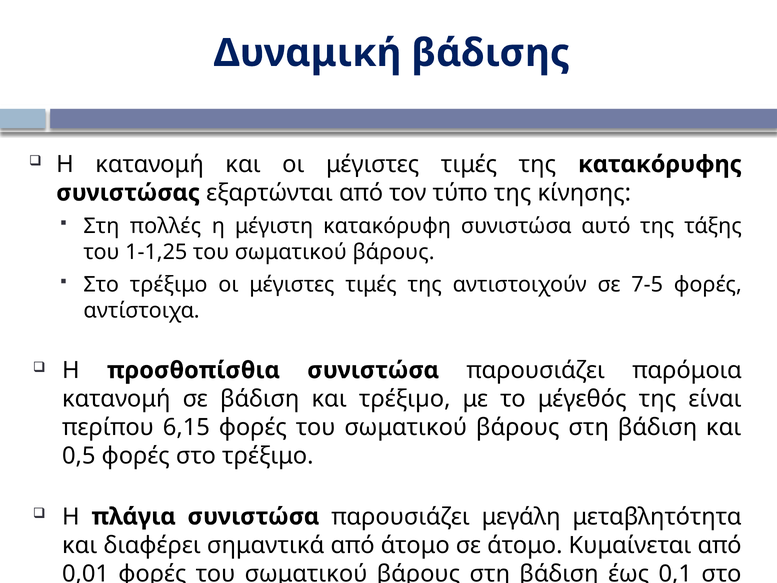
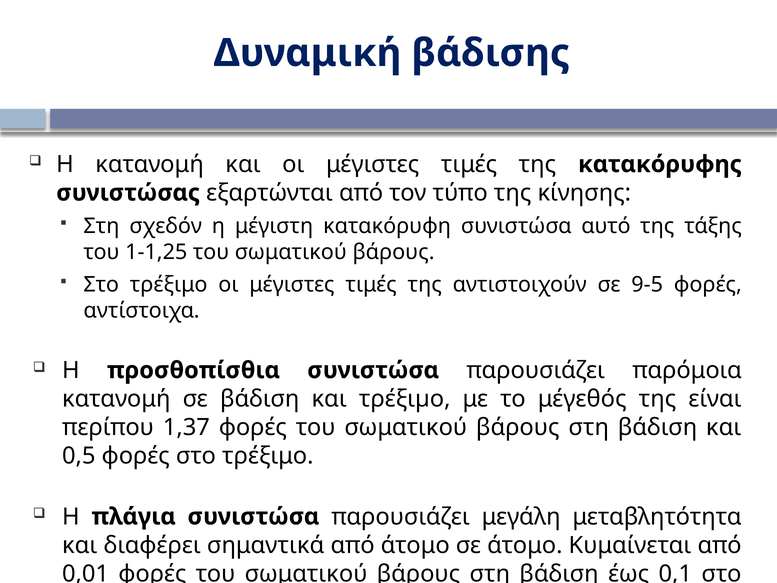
πολλές: πολλές -> σχεδόν (166, 226)
7-5: 7-5 -> 9-5 (647, 285)
6,15: 6,15 -> 1,37 (186, 427)
